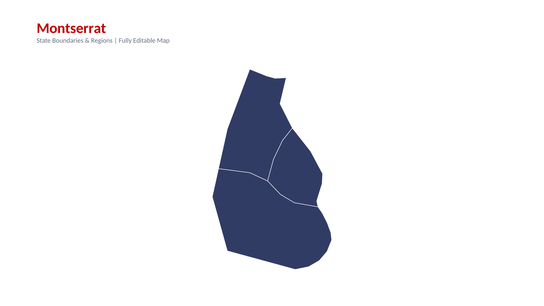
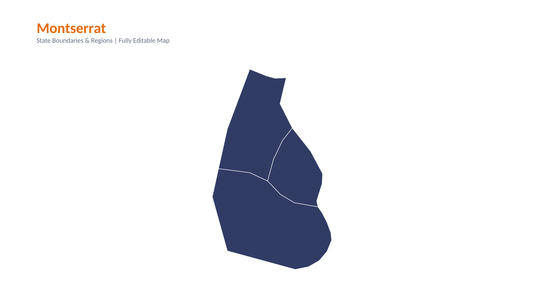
Montserrat colour: red -> orange (71, 28)
